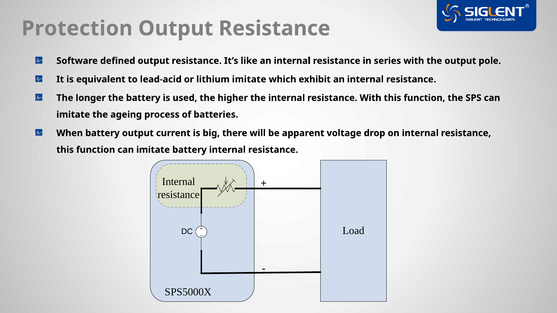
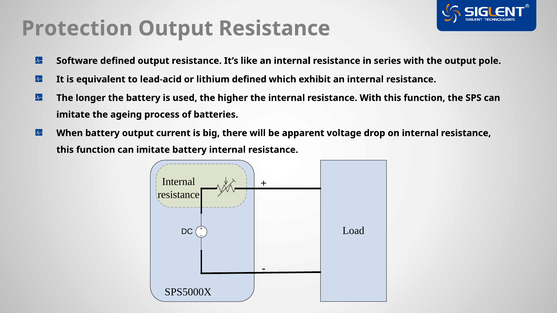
lithium imitate: imitate -> defined (249, 79)
